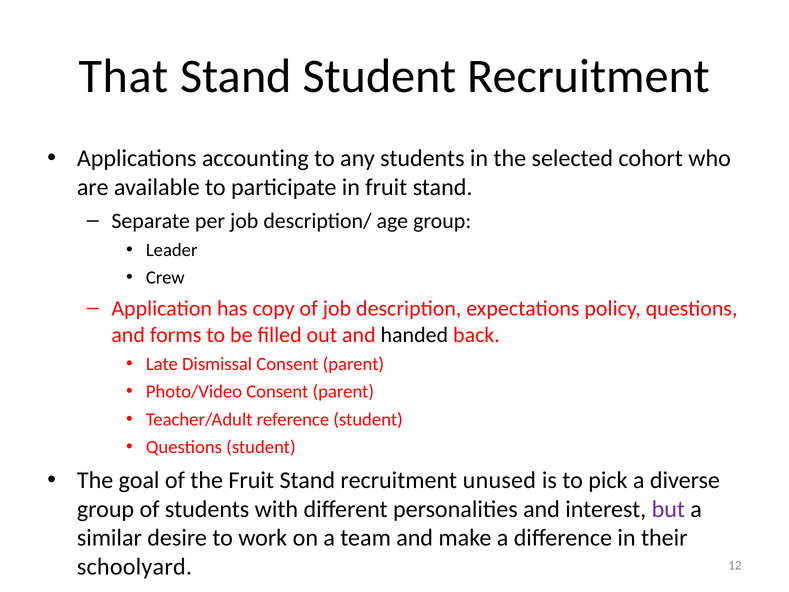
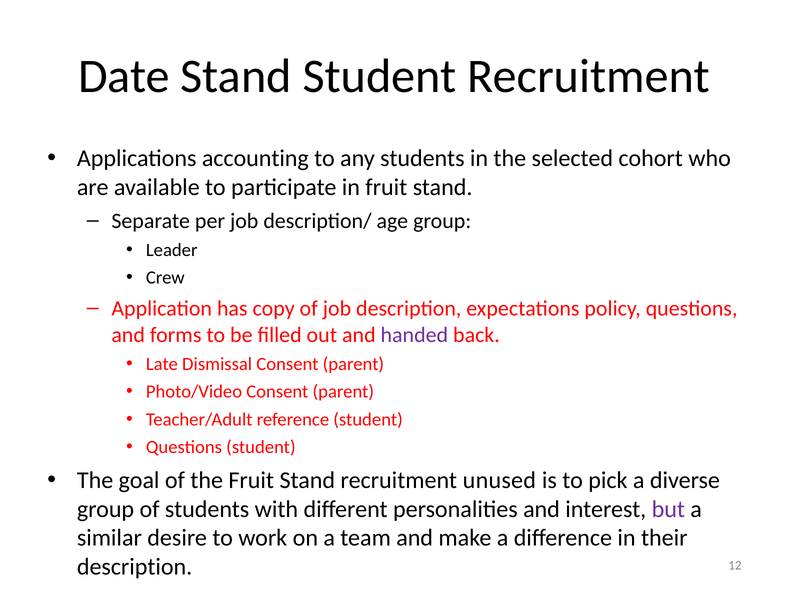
That: That -> Date (124, 76)
handed colour: black -> purple (414, 335)
schoolyard: schoolyard -> description (135, 567)
